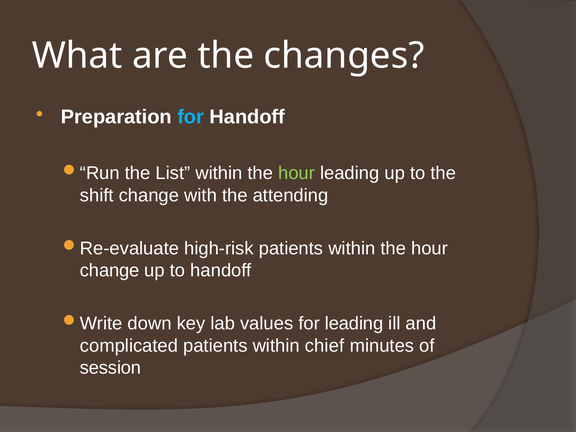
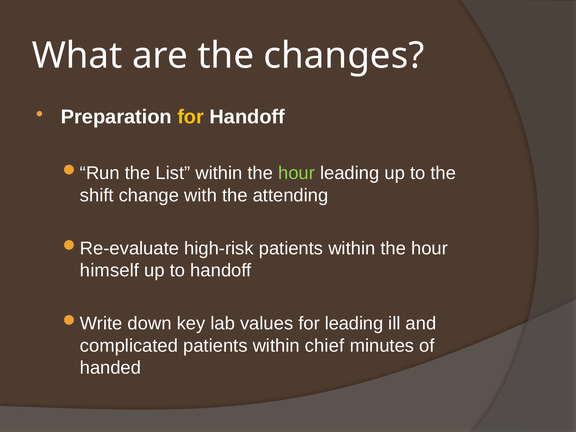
for colour: light blue -> yellow (191, 117)
change: change -> himself (110, 270)
session: session -> handed (110, 368)
